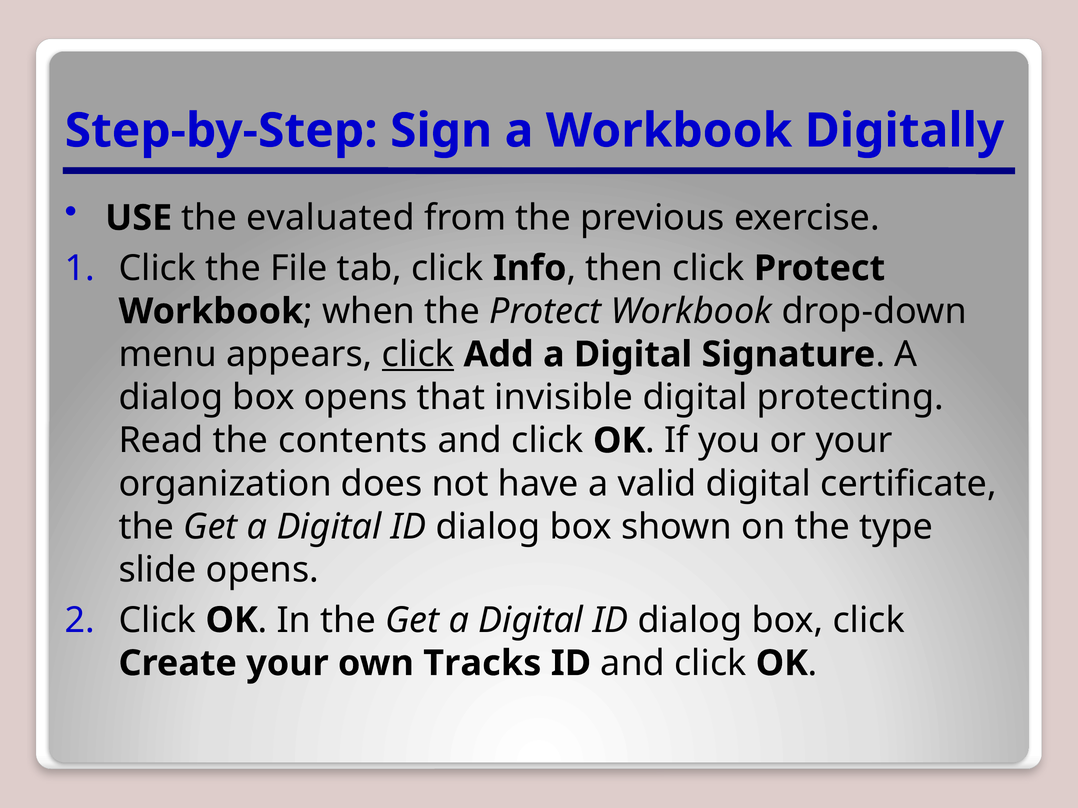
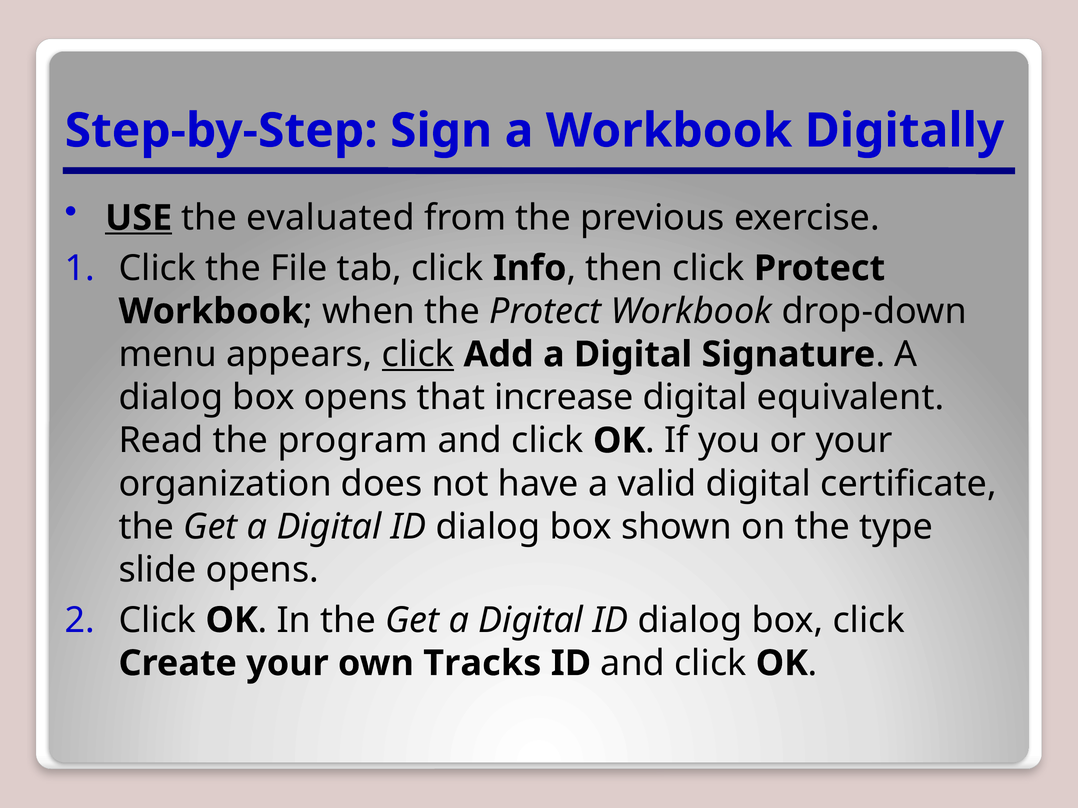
USE underline: none -> present (139, 218)
invisible: invisible -> increase (564, 398)
protecting: protecting -> equivalent (851, 398)
contents: contents -> program (353, 441)
